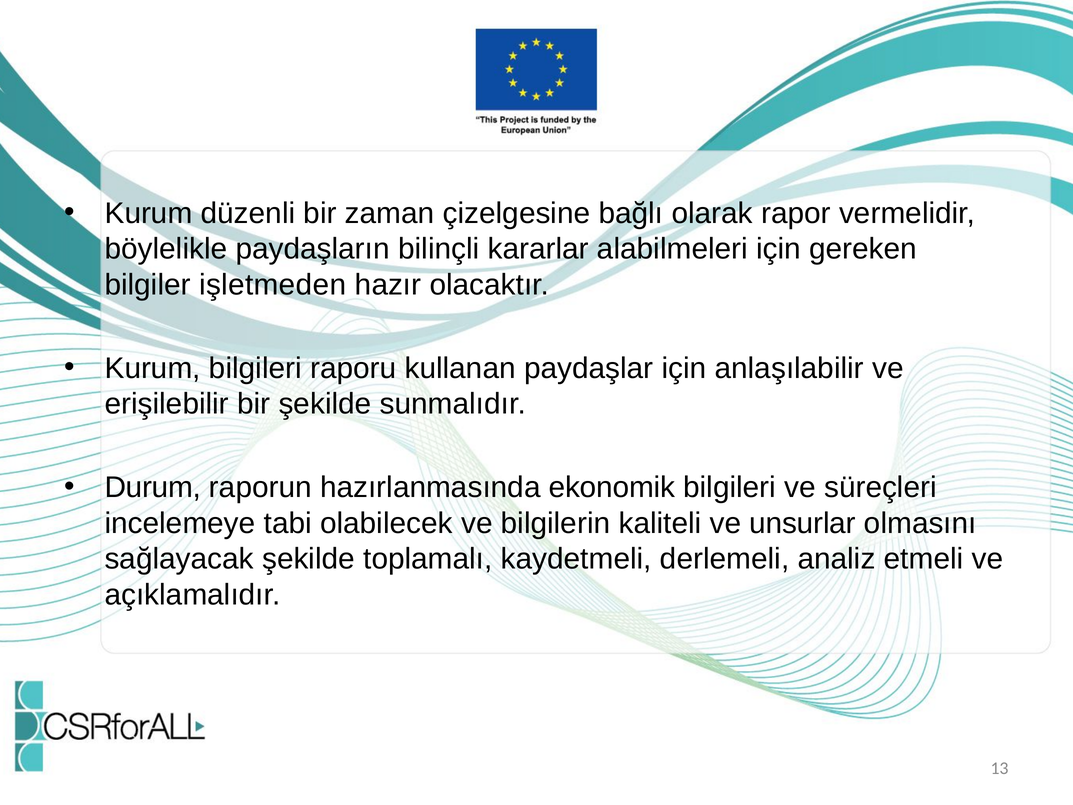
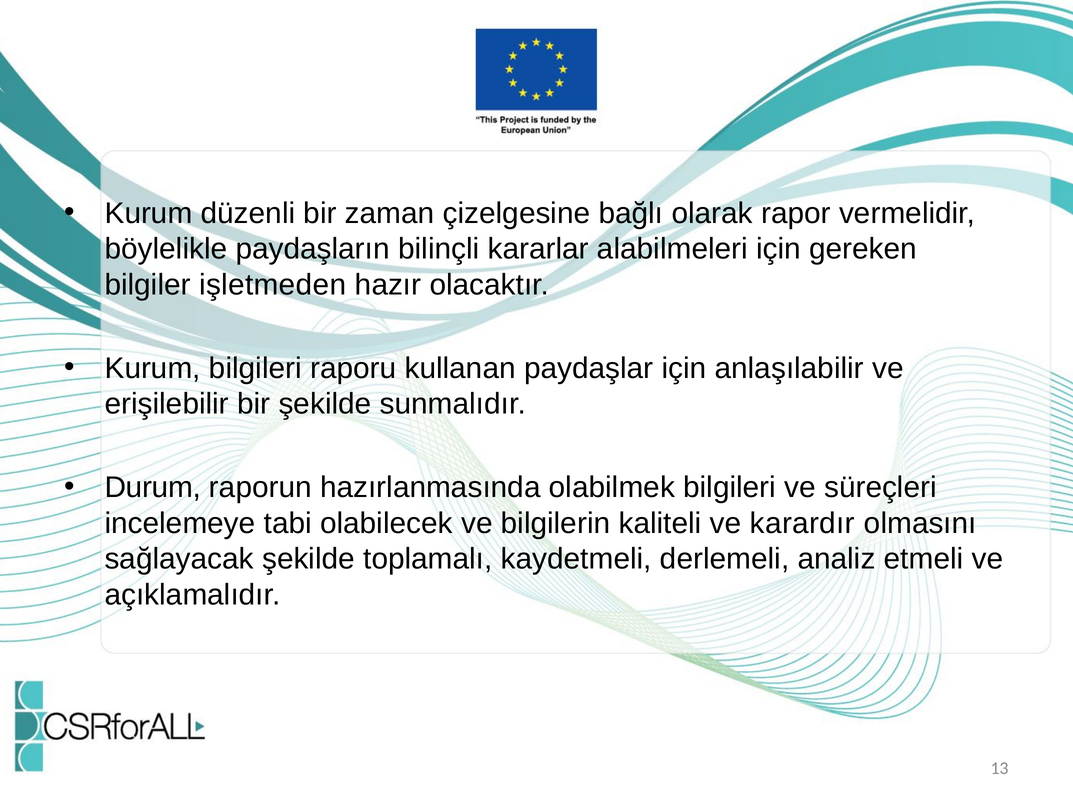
ekonomik: ekonomik -> olabilmek (612, 487)
unsurlar: unsurlar -> karardır (802, 523)
